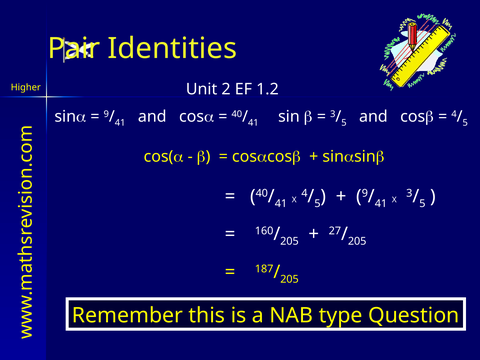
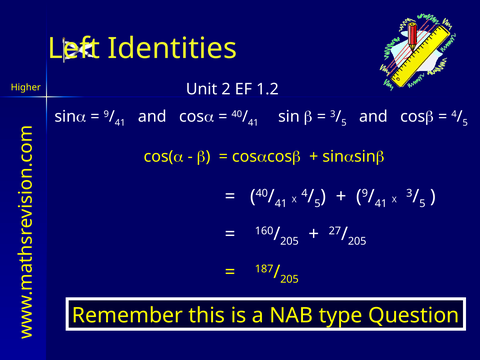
Pair: Pair -> Left (74, 49)
